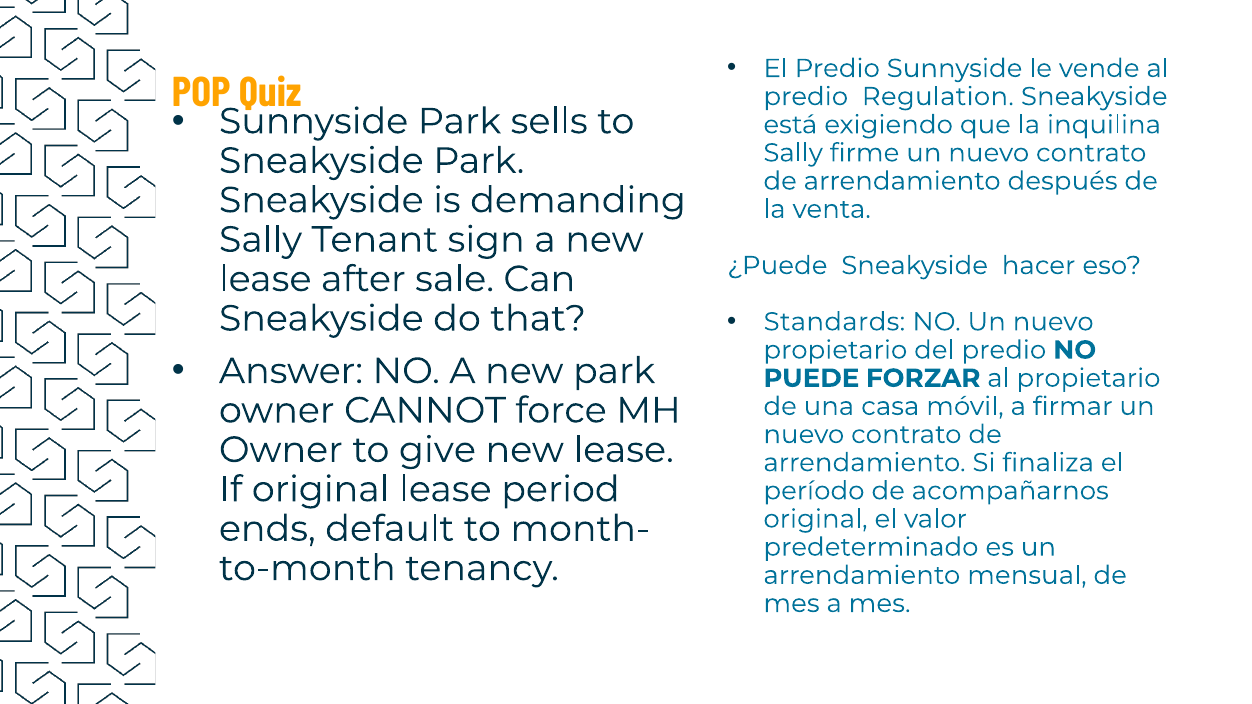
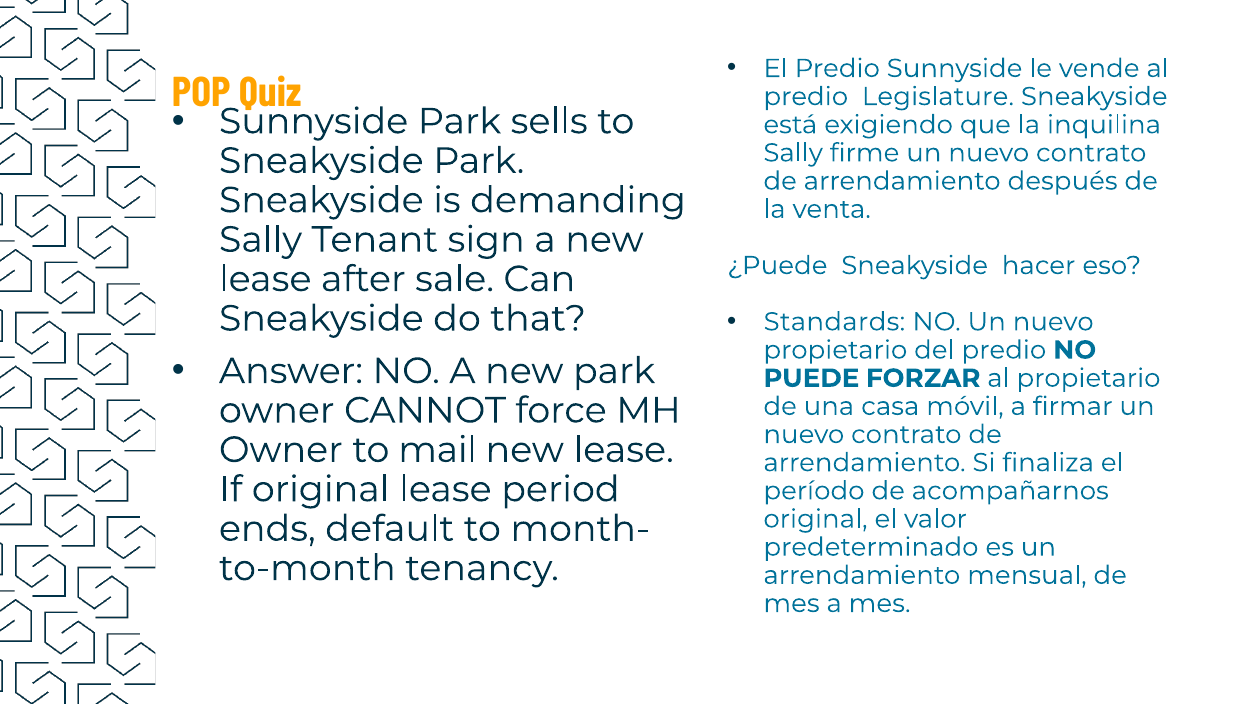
Regulation: Regulation -> Legislature (938, 97)
give: give -> mail (438, 450)
